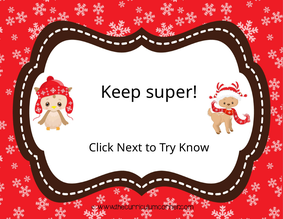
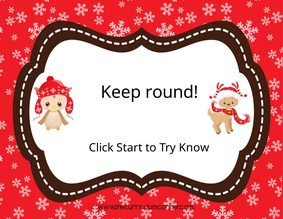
super: super -> round (172, 92)
Next: Next -> Start (129, 148)
